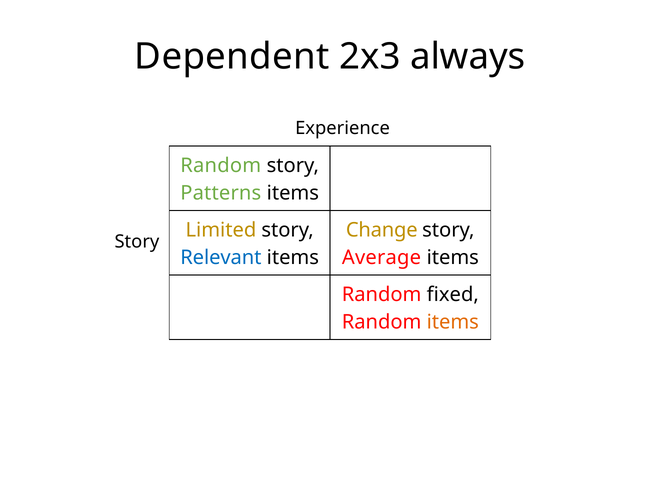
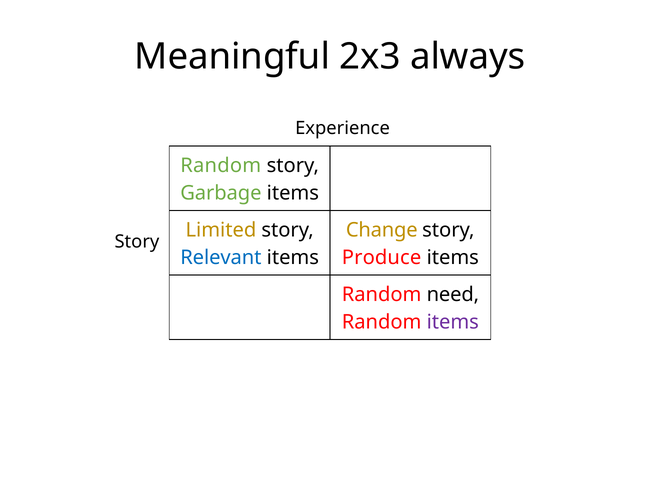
Dependent: Dependent -> Meaningful (232, 56)
Patterns: Patterns -> Garbage (221, 193)
Average: Average -> Produce (382, 258)
fixed: fixed -> need (453, 295)
items colour: orange -> purple (453, 322)
